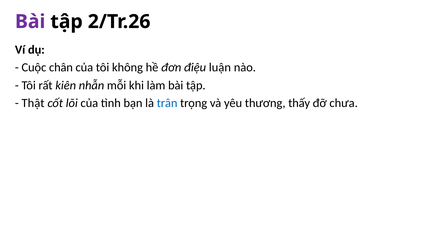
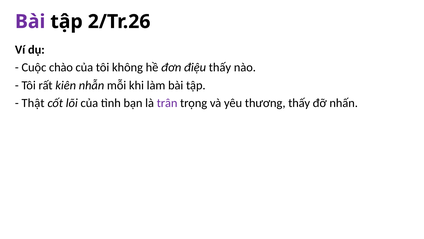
chân: chân -> chào (61, 67)
điệu luận: luận -> thấy (220, 67)
trân colour: blue -> purple (167, 103)
chưa: chưa -> nhấn (344, 103)
